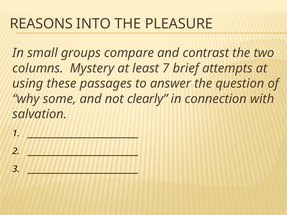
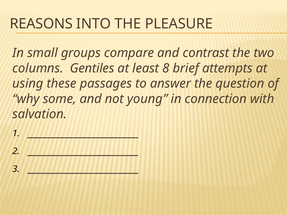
Mystery: Mystery -> Gentiles (92, 68)
7: 7 -> 8 (166, 68)
clearly: clearly -> young (147, 99)
